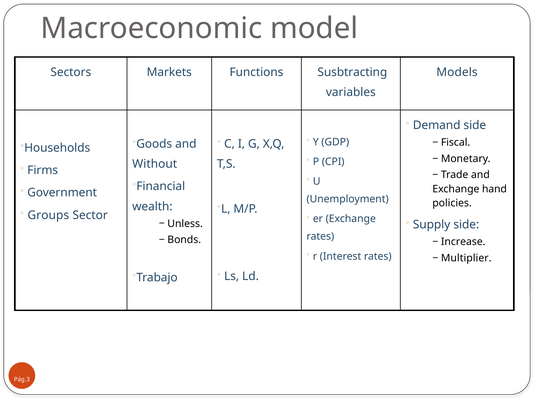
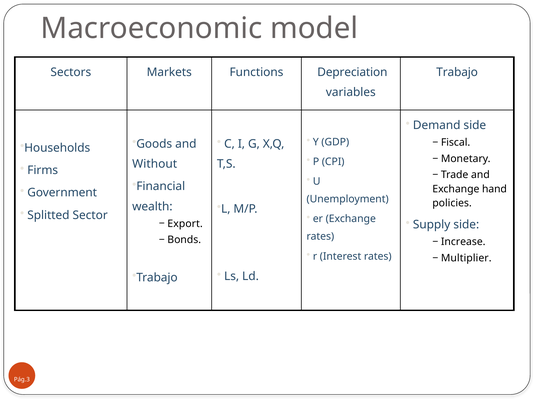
Susbtracting: Susbtracting -> Depreciation (352, 72)
Models: Models -> Trabajo (457, 72)
Groups: Groups -> Splitted (48, 215)
Unless: Unless -> Export (185, 224)
